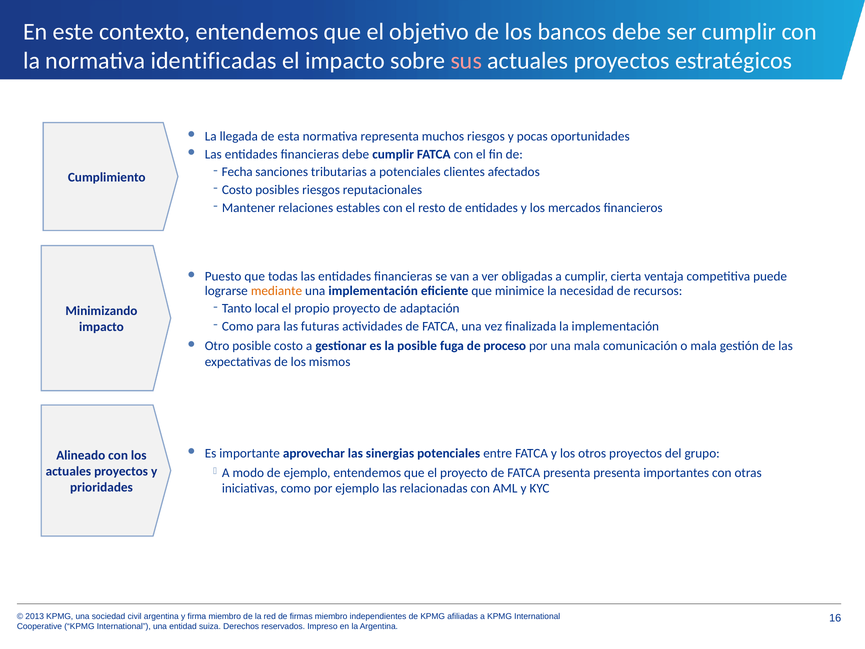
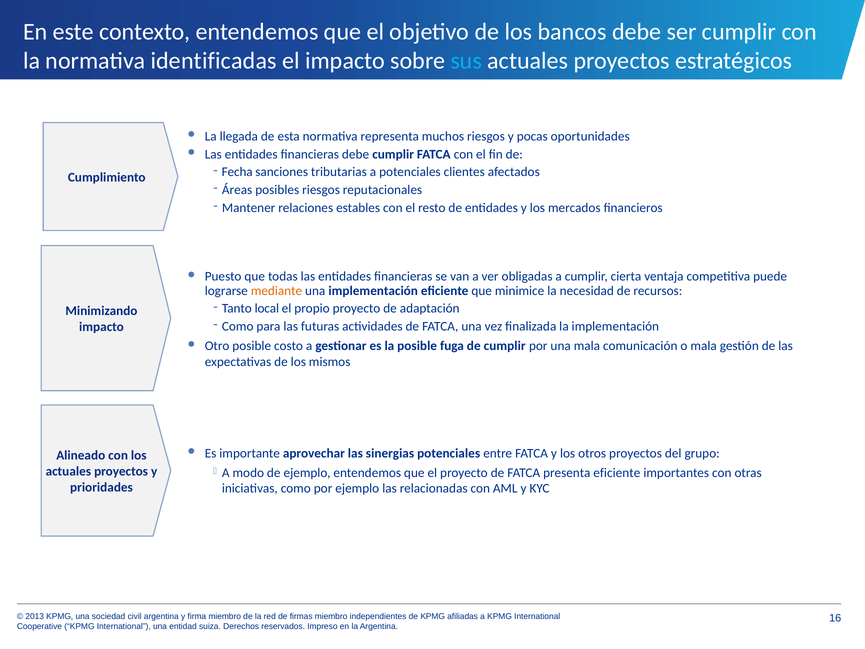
sus colour: pink -> light blue (466, 61)
Costo: Costo -> Áreas (237, 190)
de proceso: proceso -> cumplir (505, 346)
presenta presenta: presenta -> eficiente (617, 472)
